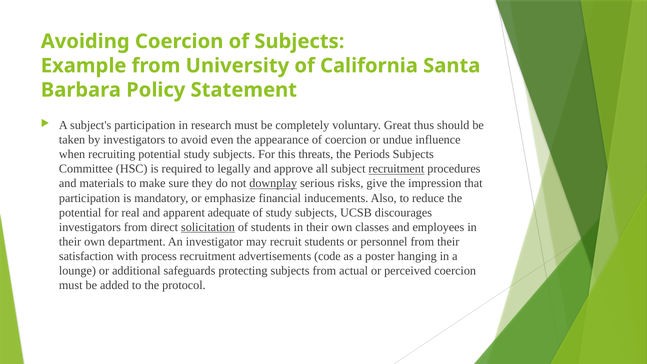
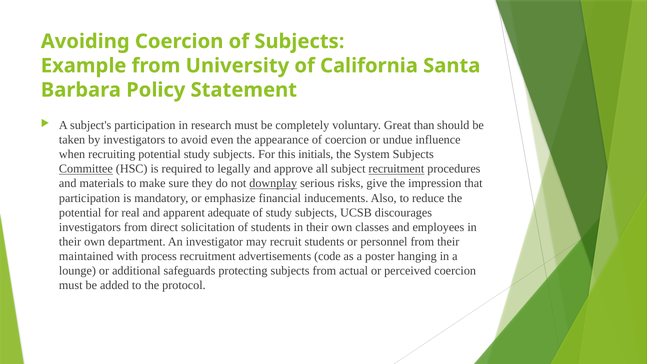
thus: thus -> than (424, 125)
threats: threats -> initials (316, 154)
Periods: Periods -> System (372, 154)
Committee underline: none -> present (86, 169)
solicitation underline: present -> none (208, 227)
satisfaction: satisfaction -> maintained (86, 256)
